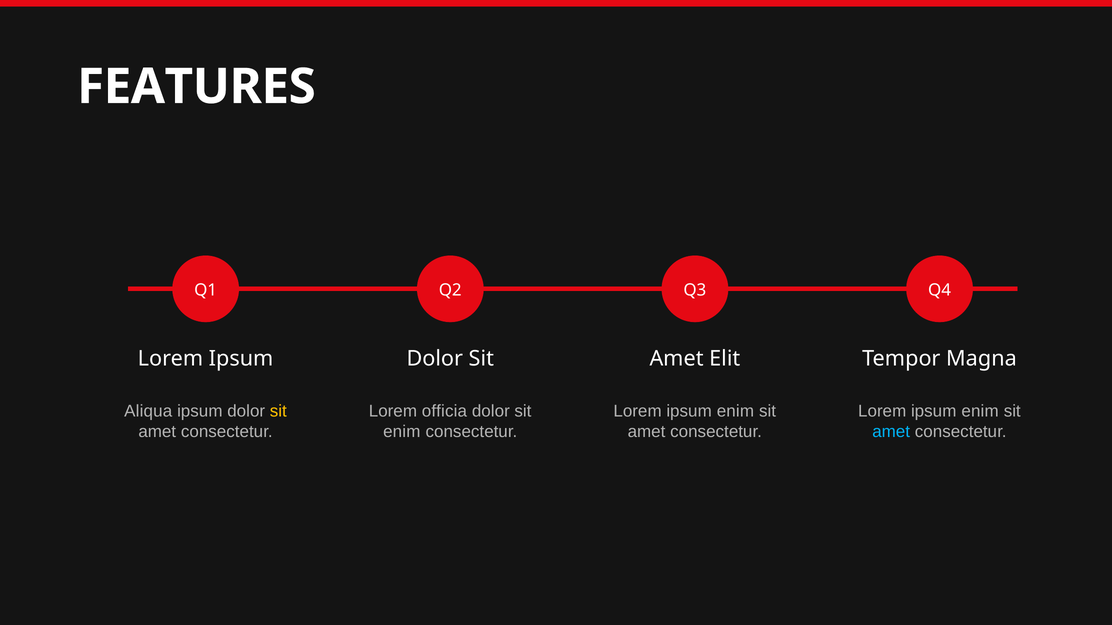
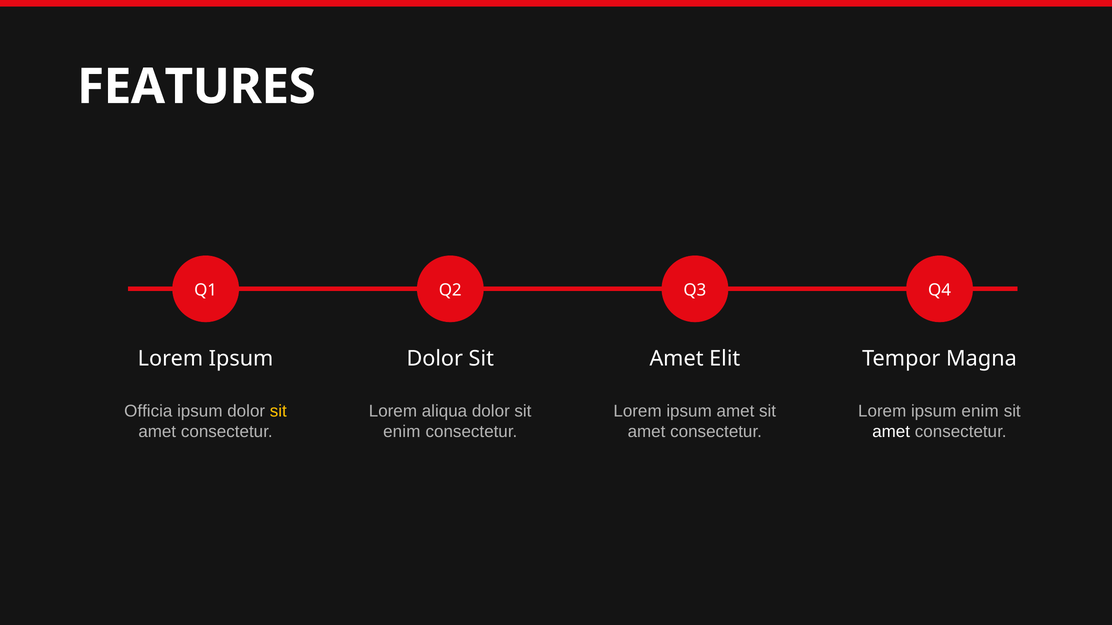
Aliqua: Aliqua -> Officia (148, 412)
officia: officia -> aliqua (444, 412)
enim: enim -> amet (735, 412)
amet colour: light blue -> white (891, 432)
